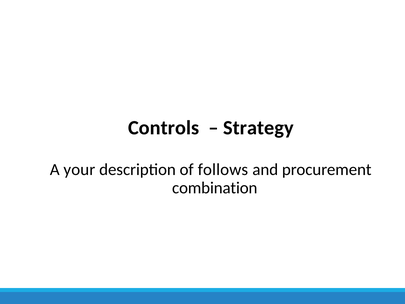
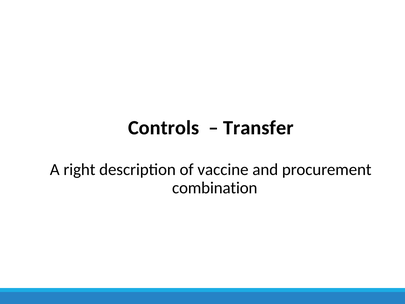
Strategy: Strategy -> Transfer (258, 128)
your: your -> right (79, 170)
follows: follows -> vaccine (223, 170)
